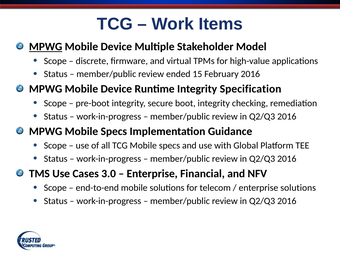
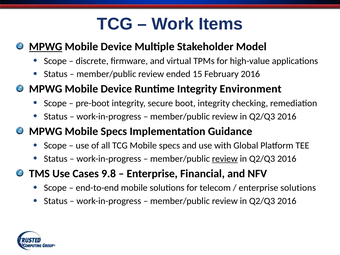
Specification: Specification -> Environment (251, 89)
review underline: none -> present (225, 159)
3.0: 3.0 -> 9.8 (109, 174)
